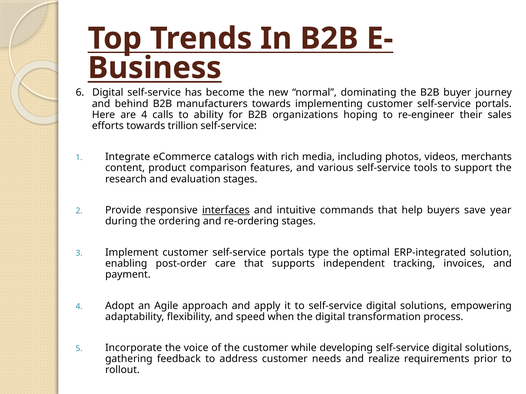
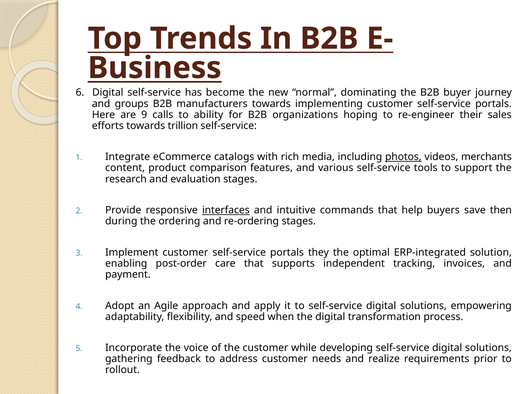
behind: behind -> groups (132, 104)
are 4: 4 -> 9 (144, 115)
photos underline: none -> present (403, 157)
year: year -> then (501, 210)
type: type -> they (318, 253)
